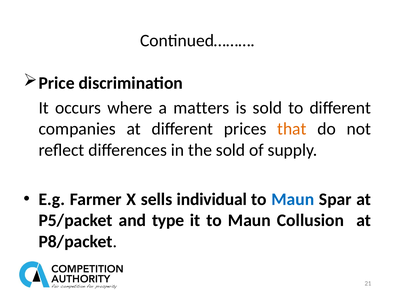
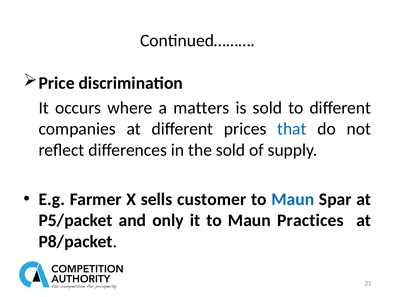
that colour: orange -> blue (292, 129)
individual: individual -> customer (212, 199)
type: type -> only (168, 220)
Collusion: Collusion -> Practices (310, 220)
